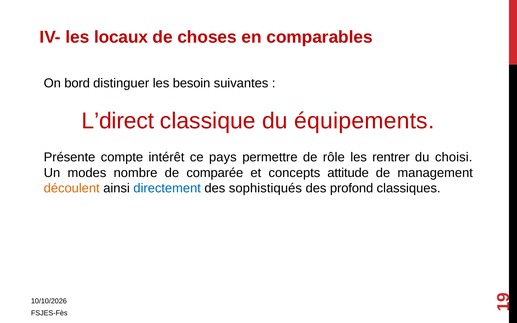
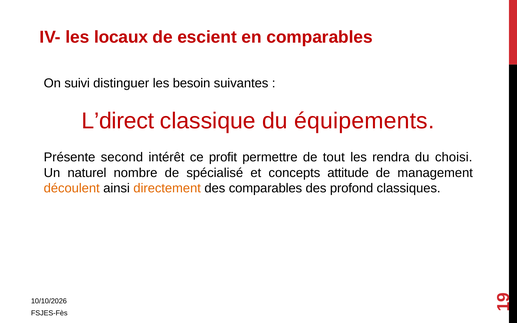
choses: choses -> escient (207, 37)
bord: bord -> suivi (77, 83)
compte: compte -> second (122, 157)
pays: pays -> profit (223, 157)
rôle: rôle -> tout (334, 157)
rentrer: rentrer -> rendra (391, 157)
modes: modes -> naturel (87, 173)
comparée: comparée -> spécialisé (215, 173)
directement colour: blue -> orange (167, 188)
des sophistiqués: sophistiqués -> comparables (265, 188)
